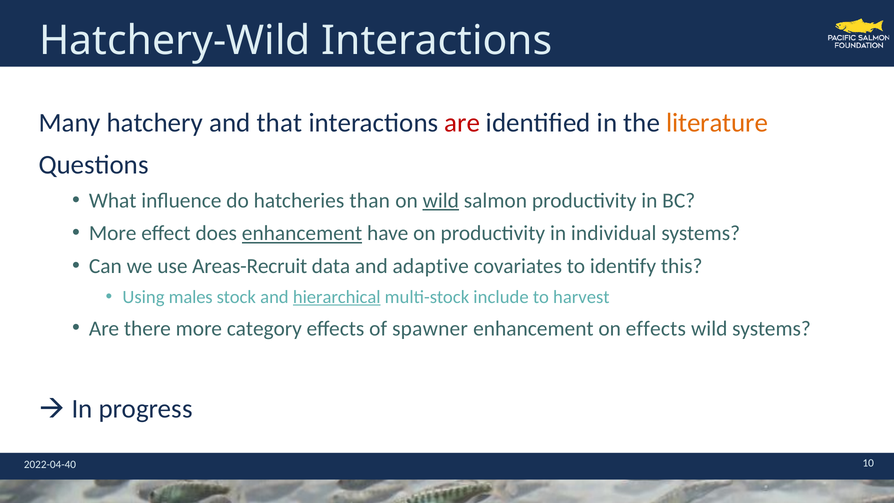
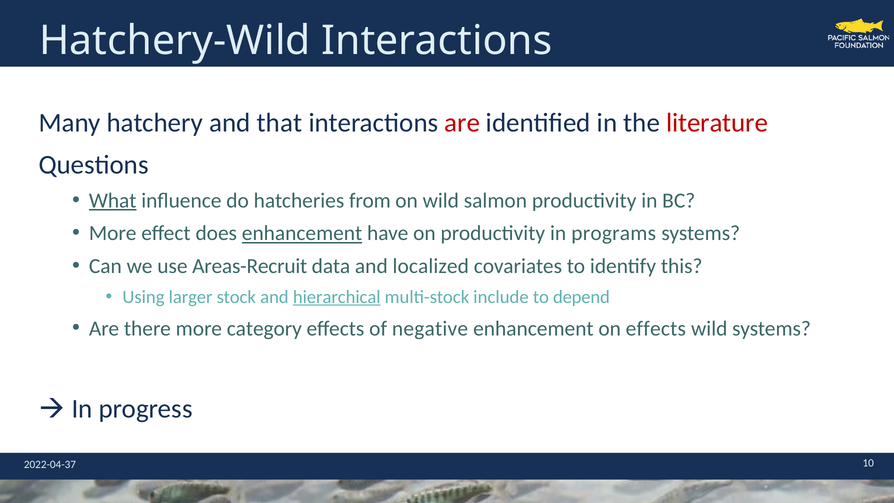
literature colour: orange -> red (717, 123)
What underline: none -> present (113, 200)
than: than -> from (370, 200)
wild underline: present -> none (441, 200)
individual: individual -> programs (614, 233)
adaptive: adaptive -> localized (431, 266)
males: males -> larger (191, 297)
harvest: harvest -> depend (581, 297)
spawner: spawner -> negative (430, 328)
2022-04-40: 2022-04-40 -> 2022-04-37 (50, 465)
